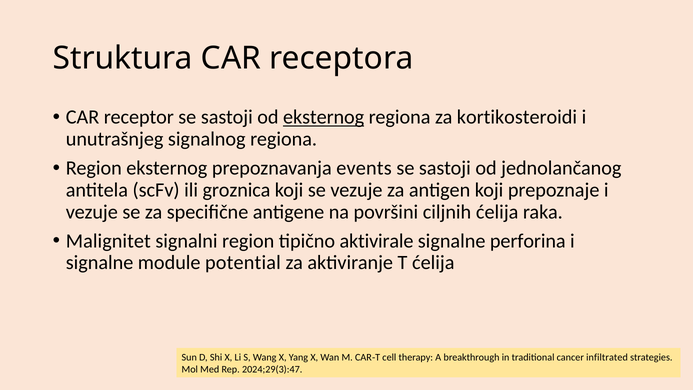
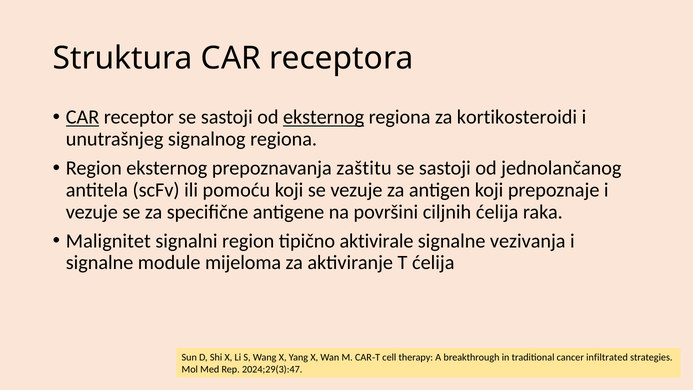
CAR underline: none -> present (83, 117)
events: events -> zaštitu (364, 168)
groznica: groznica -> pomoću (236, 190)
perforina: perforina -> vezivanja (528, 241)
potential: potential -> mijeloma (243, 263)
